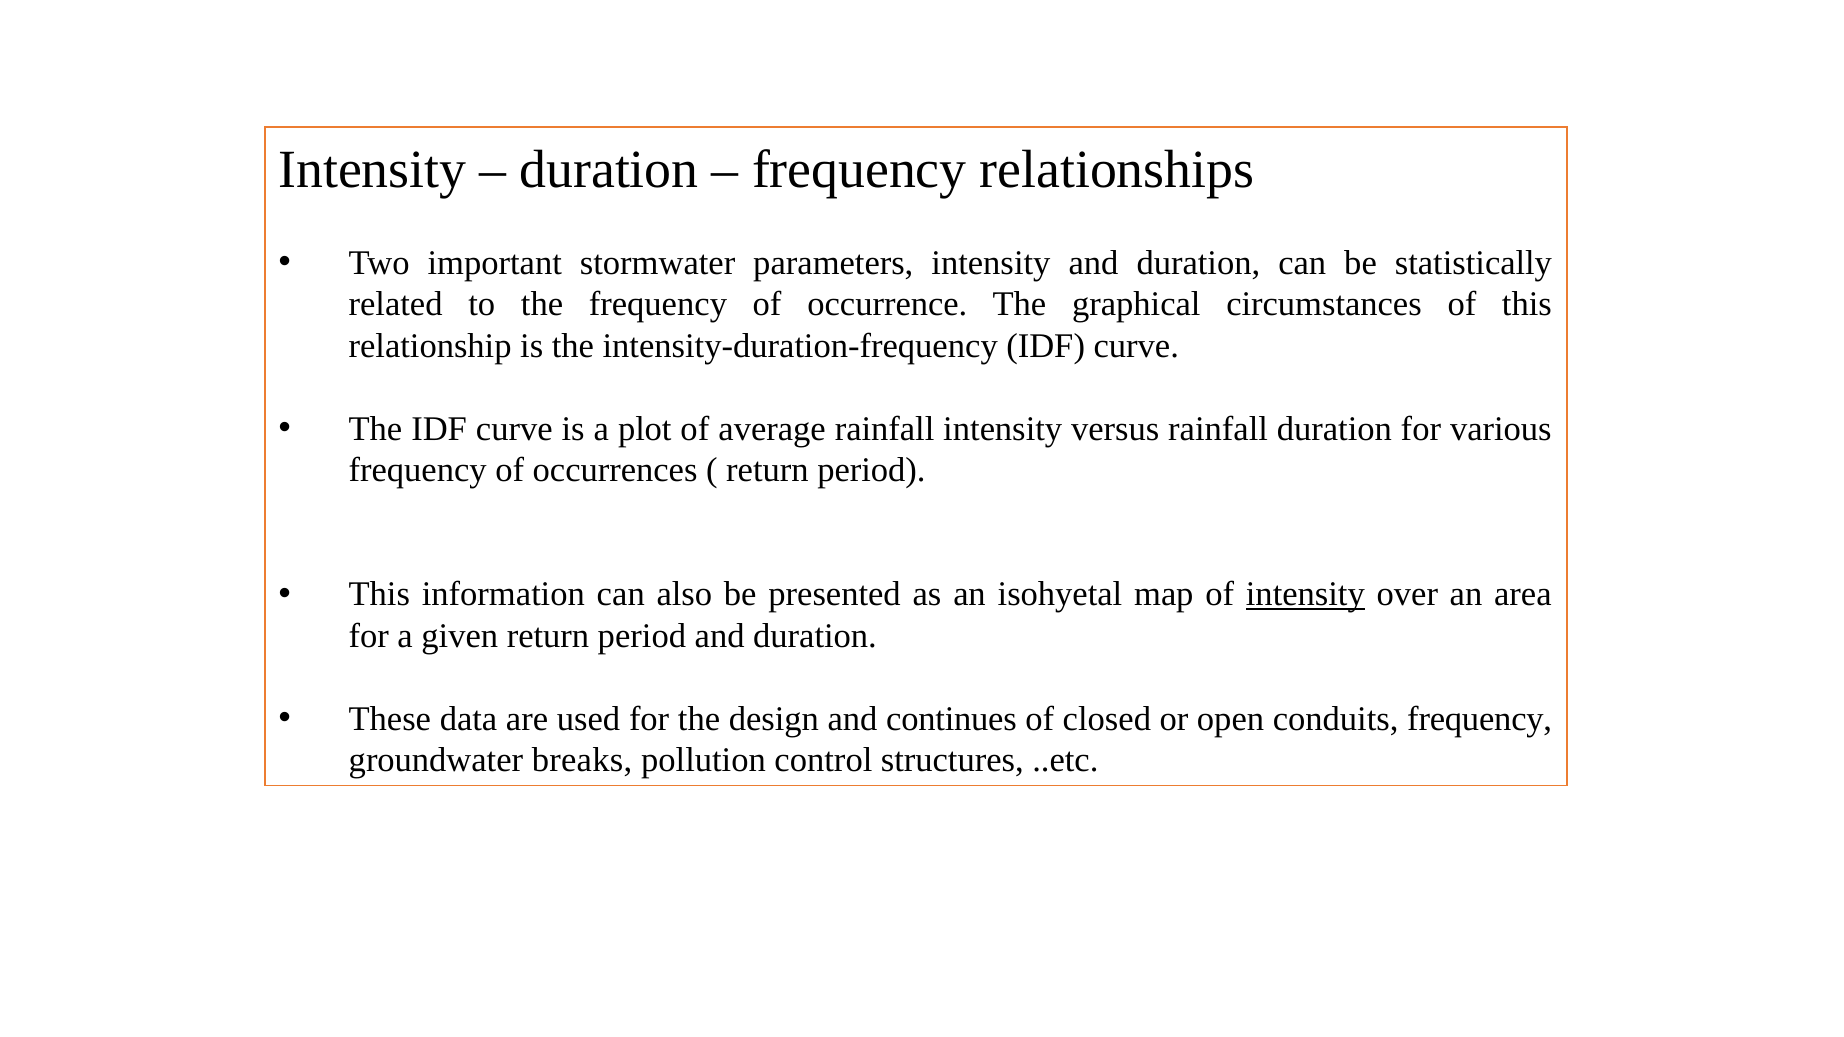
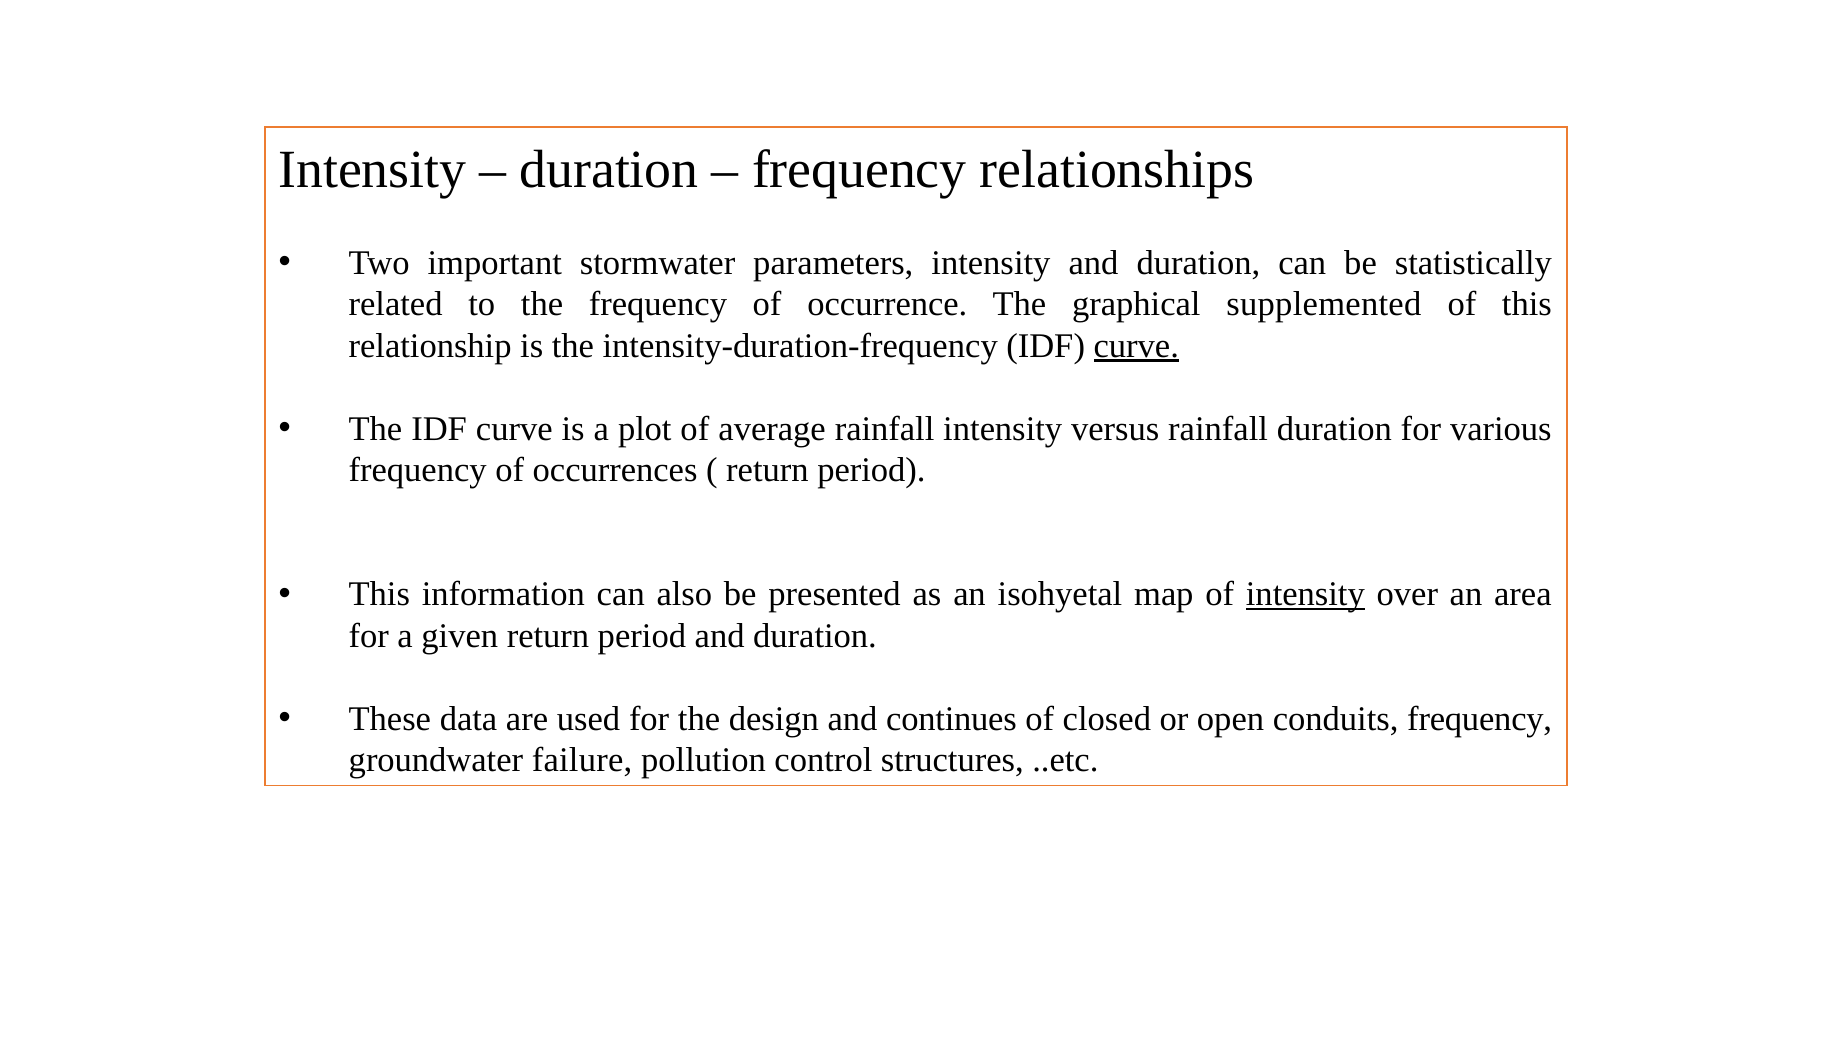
circumstances: circumstances -> supplemented (1324, 304)
curve underline: none -> present (1136, 346)
breaks: breaks -> failure (582, 761)
